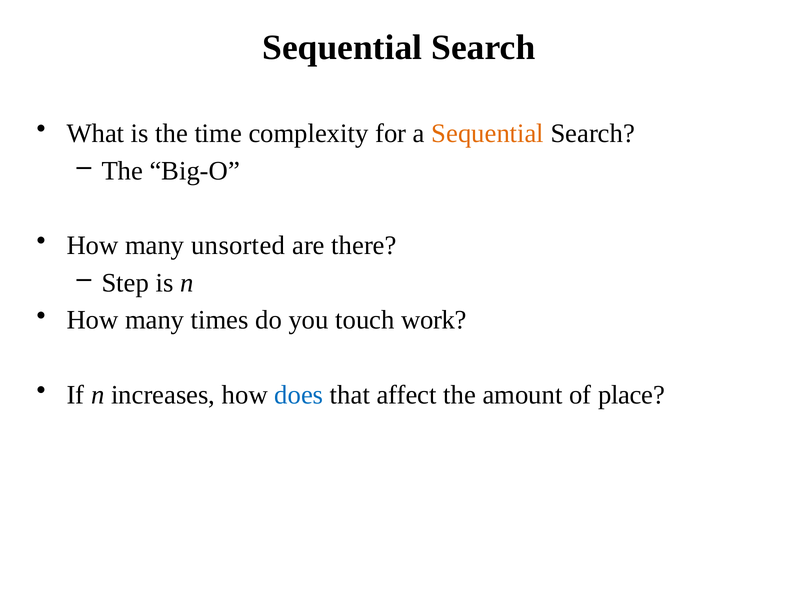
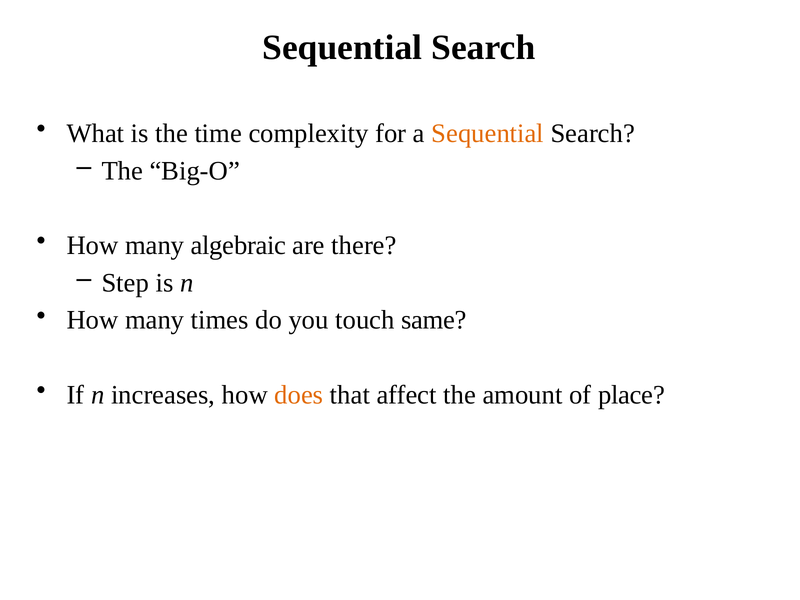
unsorted: unsorted -> algebraic (238, 245)
work: work -> same (434, 320)
does colour: blue -> orange (299, 395)
